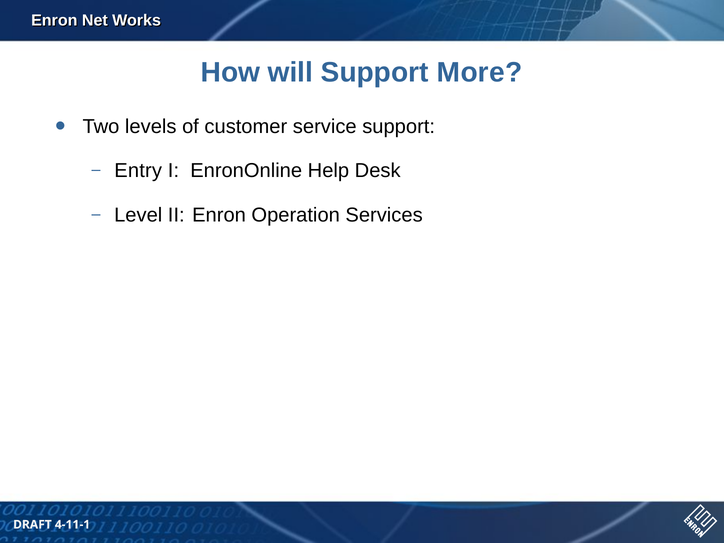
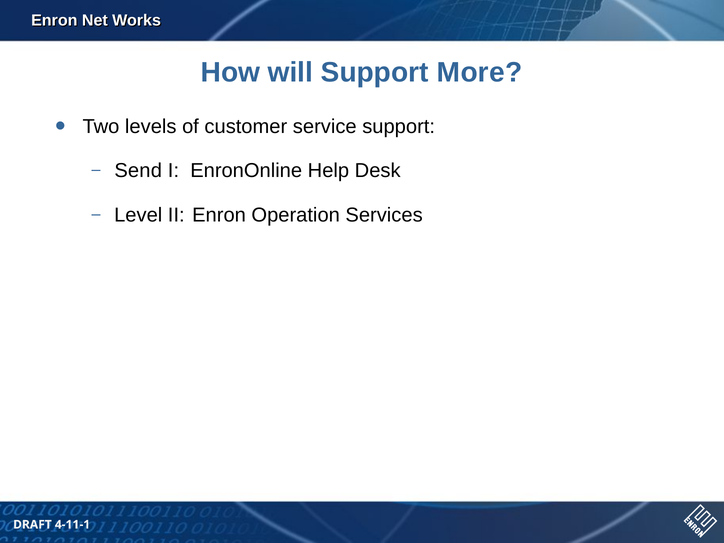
Entry: Entry -> Send (138, 171)
